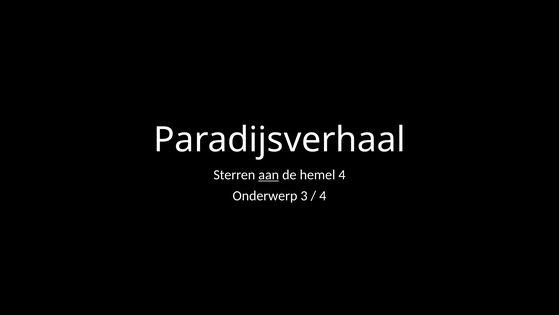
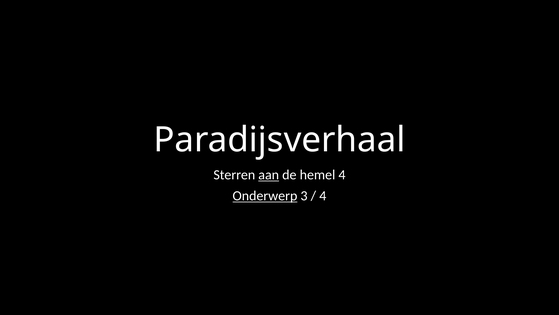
Onderwerp underline: none -> present (265, 196)
